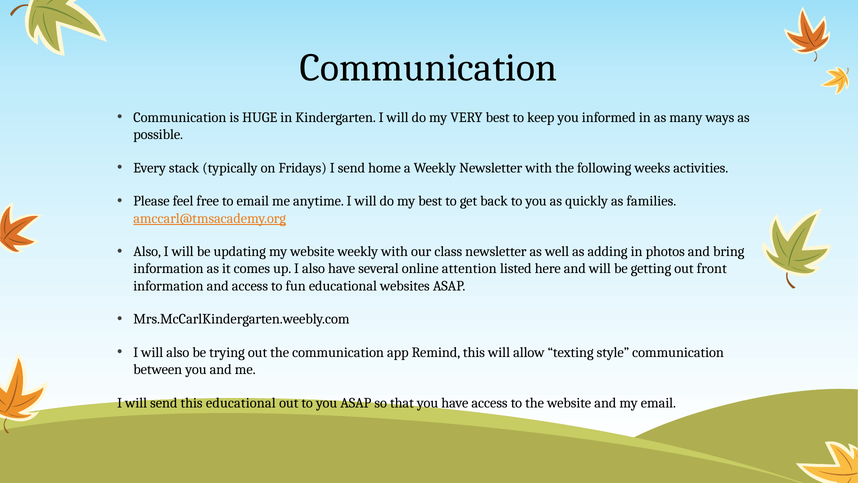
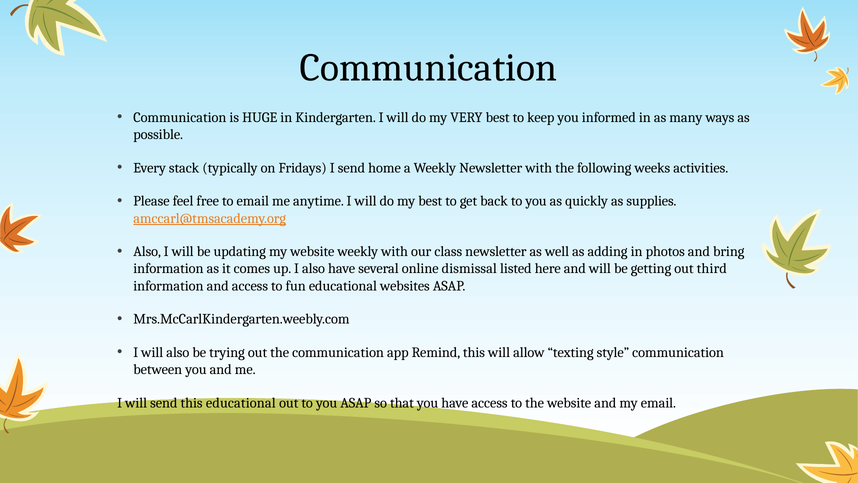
families: families -> supplies (651, 201)
attention: attention -> dismissal (469, 269)
front: front -> third (712, 269)
